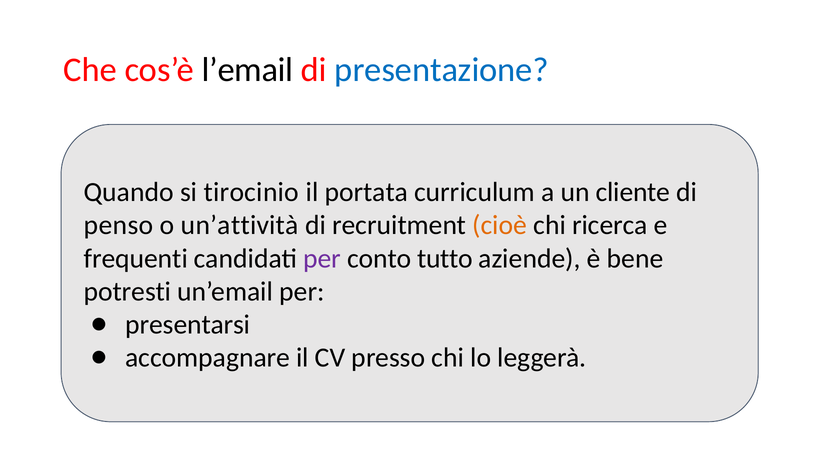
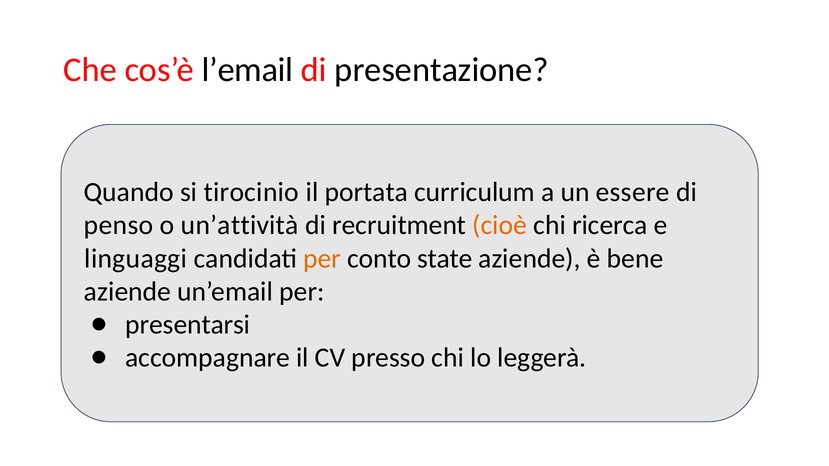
presentazione colour: blue -> black (442, 70)
cliente: cliente -> essere (633, 192)
frequenti: frequenti -> linguaggi (136, 259)
per colour: purple -> orange (322, 259)
tutto: tutto -> state (445, 259)
potresti: potresti -> aziende (128, 292)
